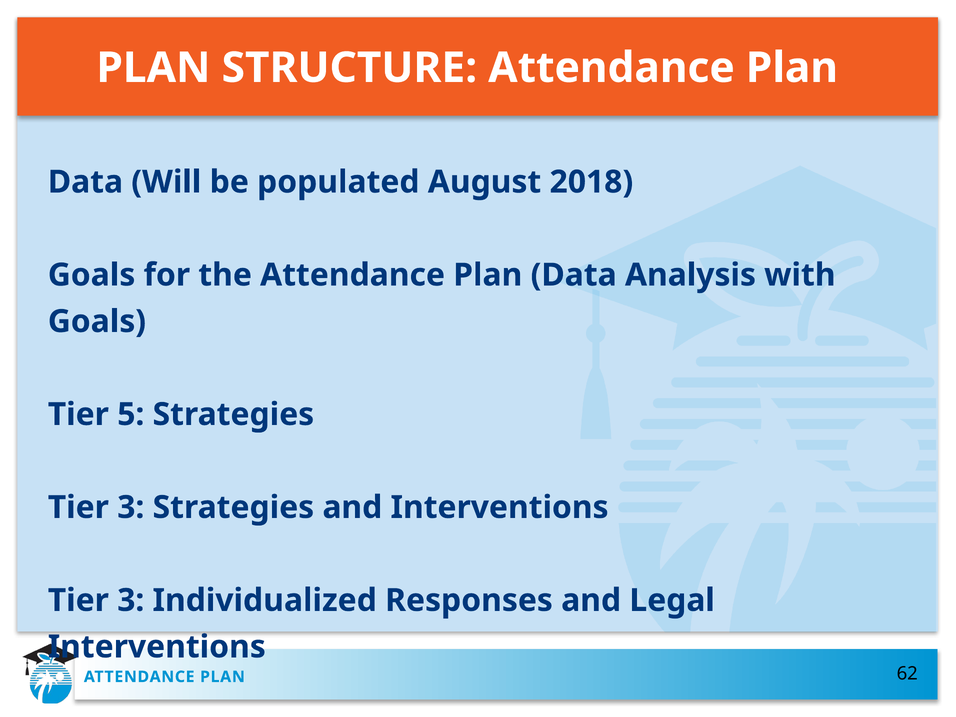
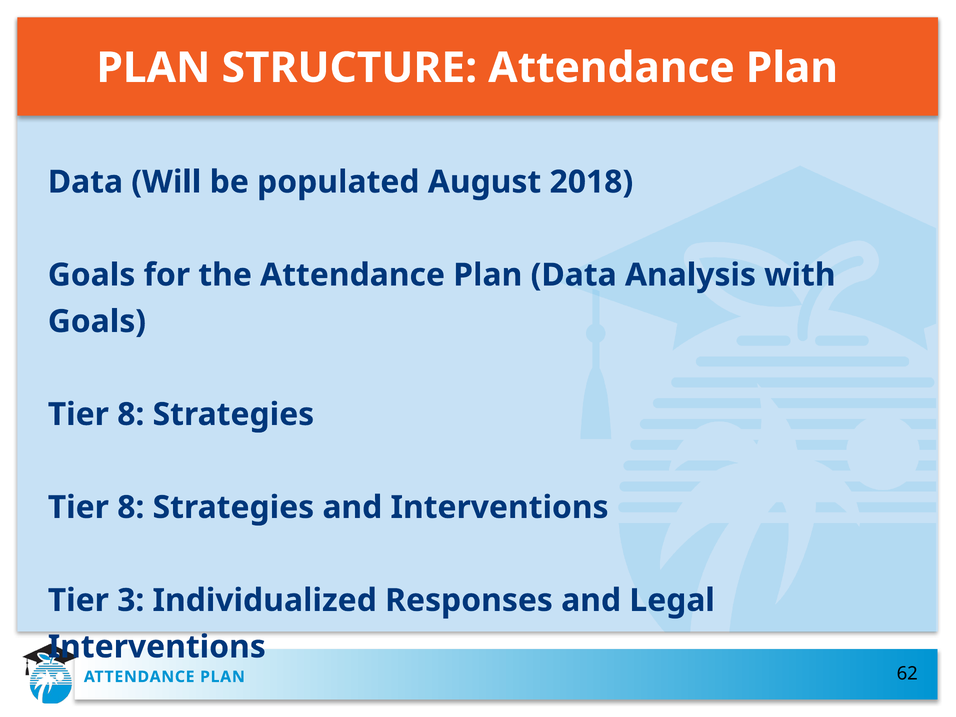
5: 5 -> 8 (131, 414)
3: 3 -> 8 (131, 507)
